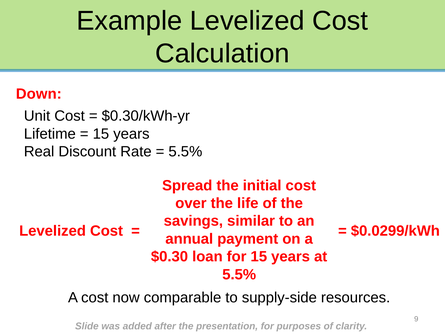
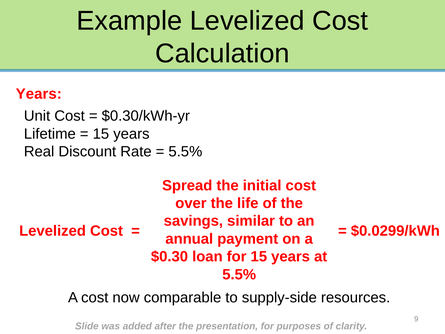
Down: Down -> Years (39, 94)
